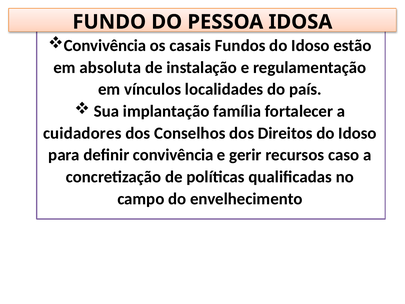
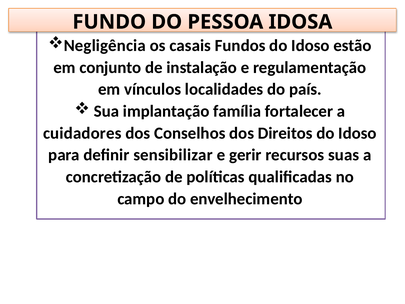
Convivência: Convivência -> Negligência (105, 46)
absoluta: absoluta -> conjunto (110, 67)
definir convivência: convivência -> sensibilizar (173, 155)
caso: caso -> suas (344, 155)
